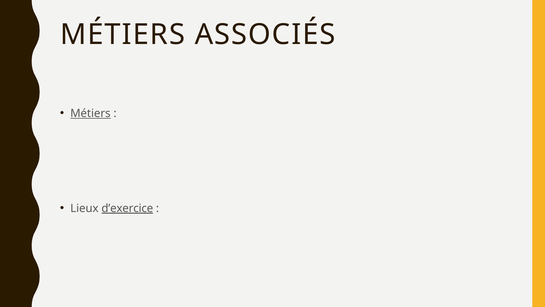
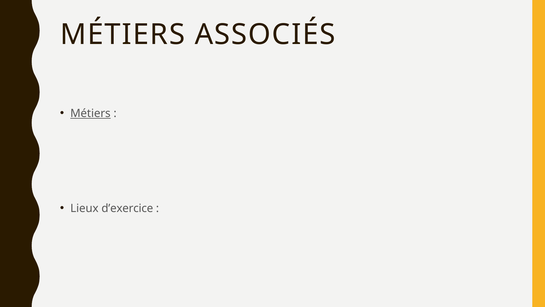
d’exercice underline: present -> none (127, 208)
